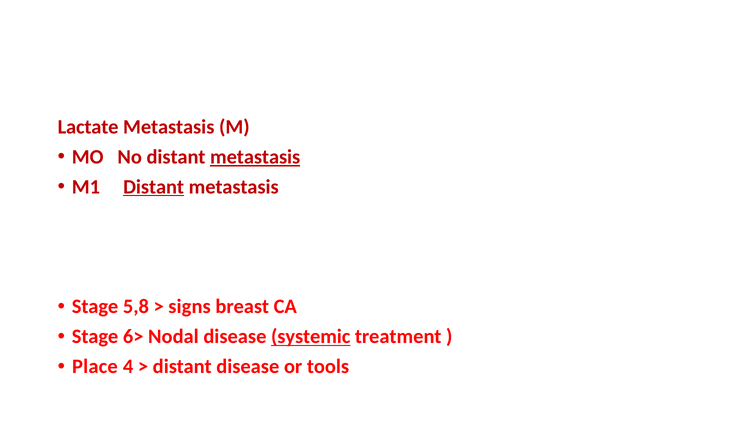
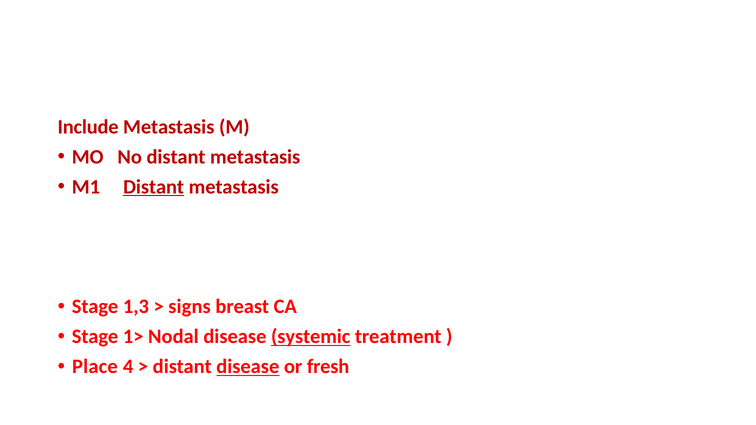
Lactate: Lactate -> Include (88, 127)
metastasis underline: present -> none (255, 157)
5,8: 5,8 -> 1,3 (136, 307)
6>: 6> -> 1> (133, 337)
disease underline: none -> present (248, 367)
tools: tools -> fresh (328, 367)
